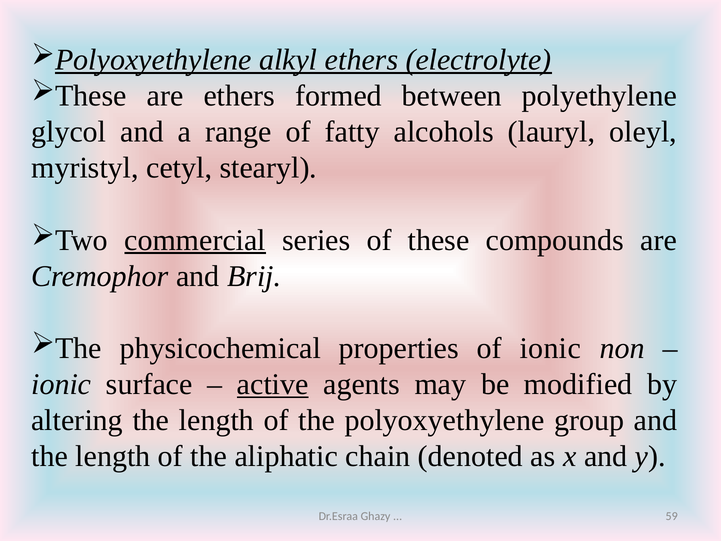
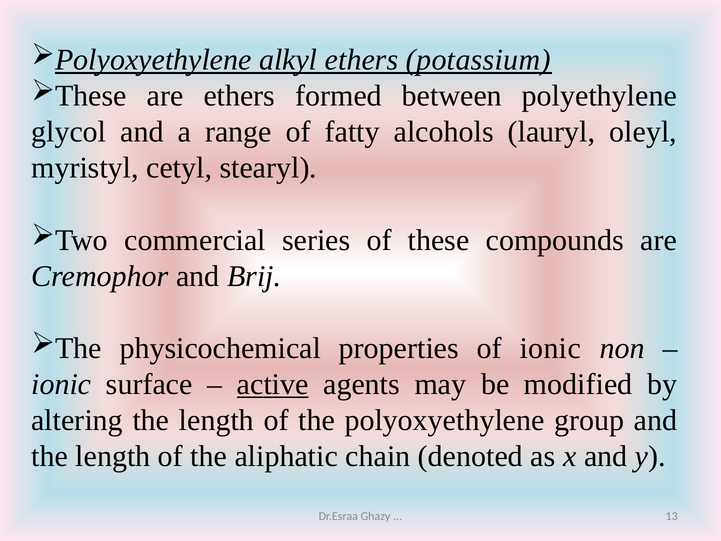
electrolyte: electrolyte -> potassium (478, 60)
commercial underline: present -> none (195, 240)
59: 59 -> 13 (672, 516)
